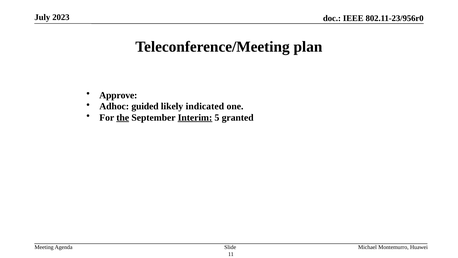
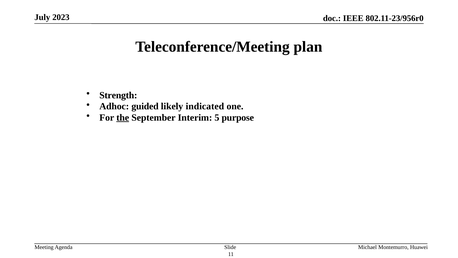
Approve: Approve -> Strength (118, 95)
Interim underline: present -> none (195, 117)
granted: granted -> purpose (238, 117)
